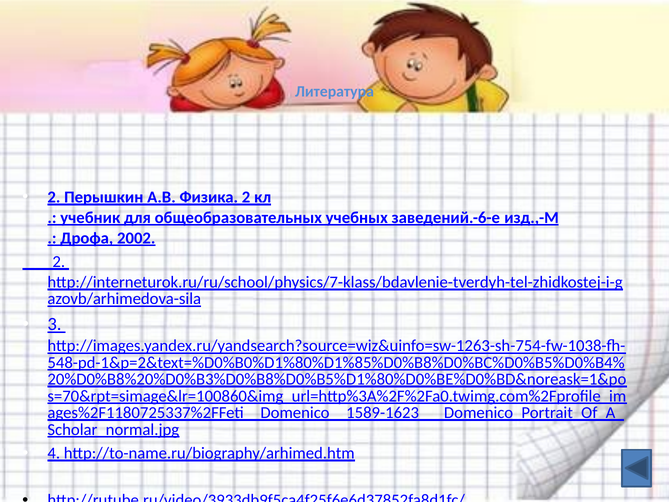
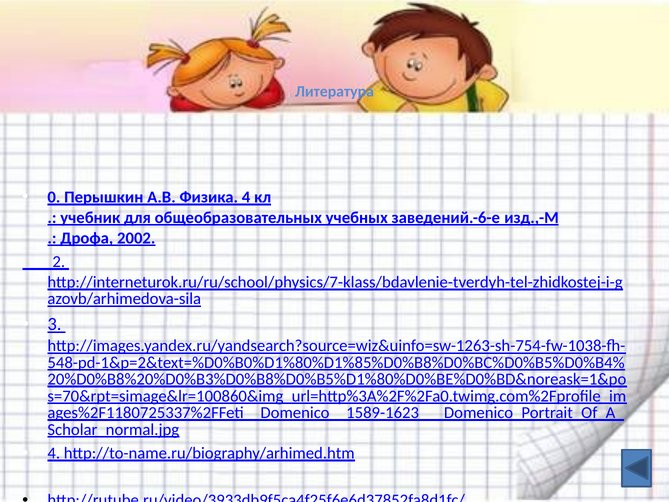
2: 2 -> 0 (54, 197)
Физика 2: 2 -> 4 (246, 197)
